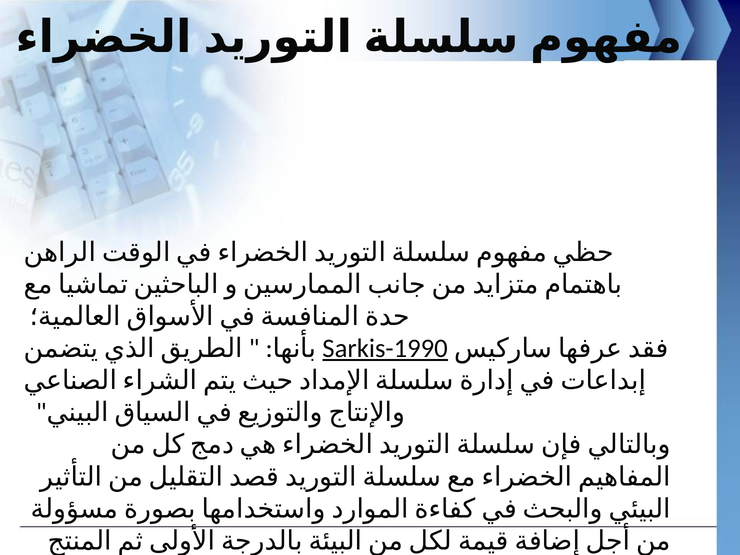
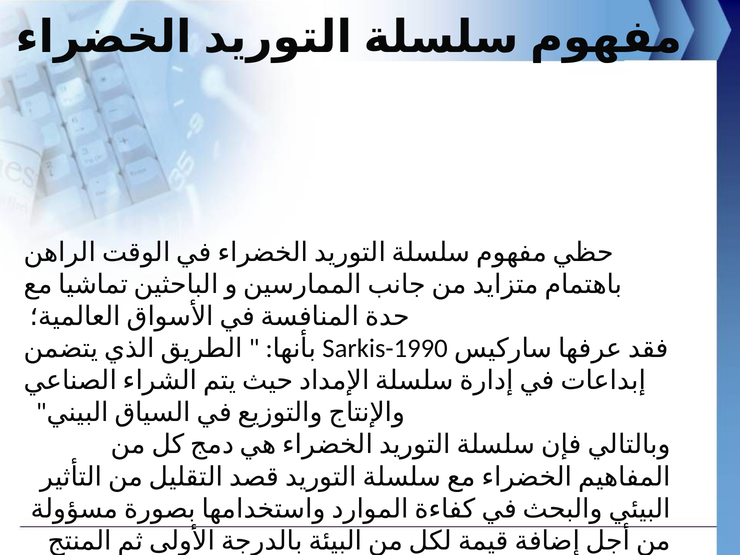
Sarkis-1990 underline: present -> none (385, 349)
